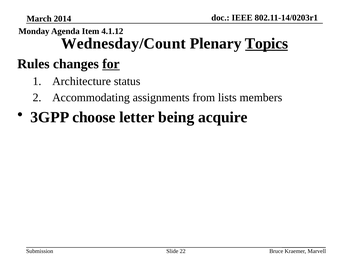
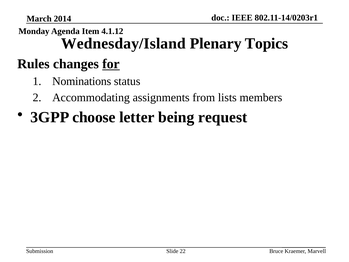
Wednesday/Count: Wednesday/Count -> Wednesday/Island (123, 44)
Topics underline: present -> none (267, 44)
Architecture: Architecture -> Nominations (82, 81)
acquire: acquire -> request (223, 117)
